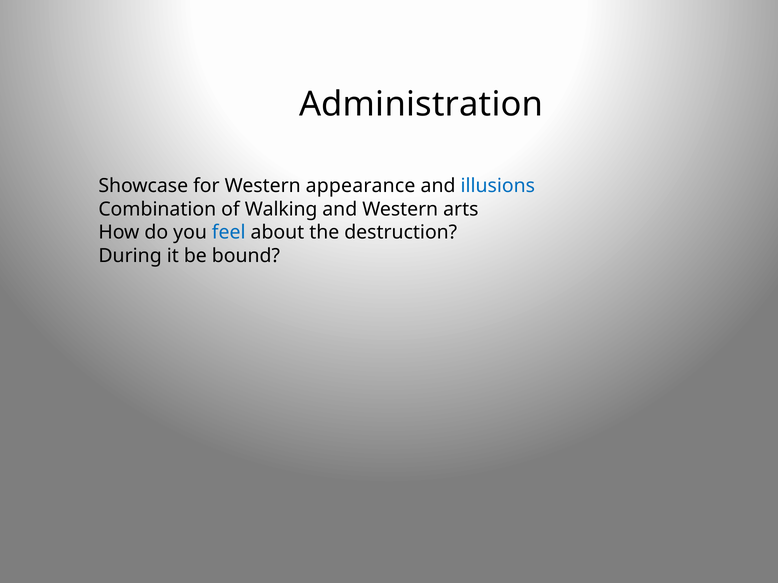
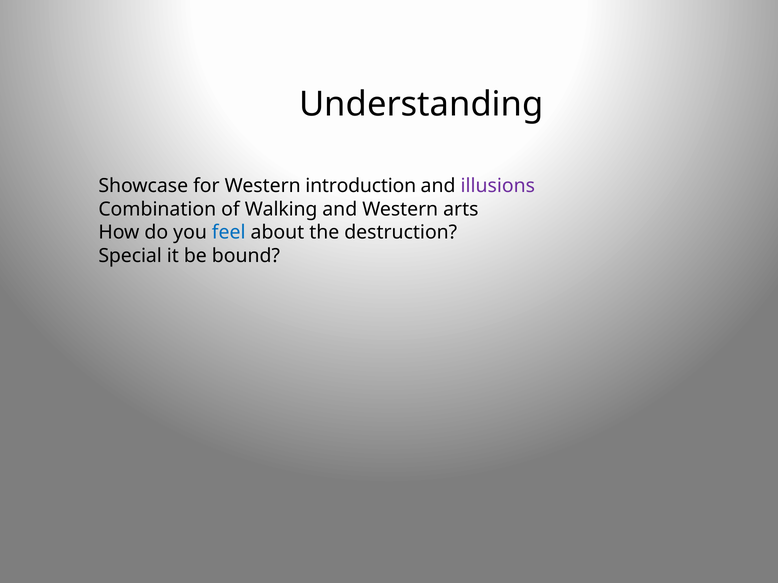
Administration: Administration -> Understanding (421, 104)
appearance: appearance -> introduction (361, 186)
illusions colour: blue -> purple (498, 186)
During: During -> Special (130, 256)
